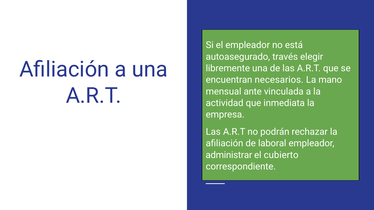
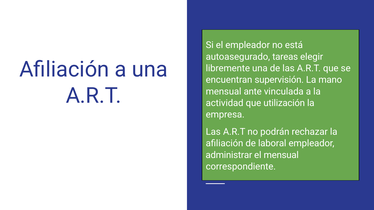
través: través -> tareas (285, 57)
necesarios: necesarios -> supervisión (279, 80)
inmediata: inmediata -> utilización (284, 103)
el cubierto: cubierto -> mensual (281, 155)
